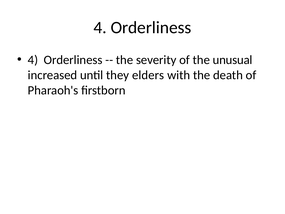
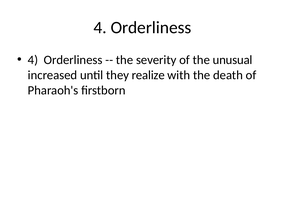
elders: elders -> realize (148, 75)
